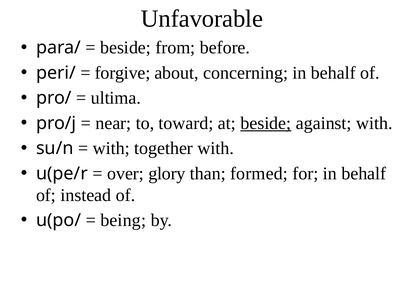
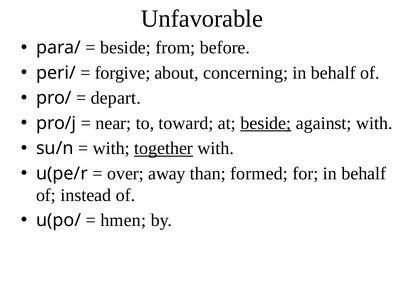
ultima: ultima -> depart (116, 98)
together underline: none -> present (164, 148)
glory: glory -> away (167, 174)
being: being -> hmen (123, 220)
